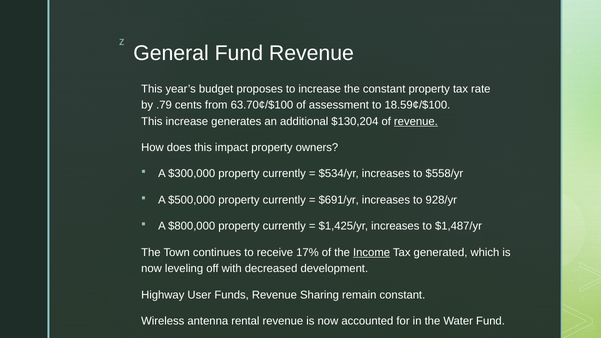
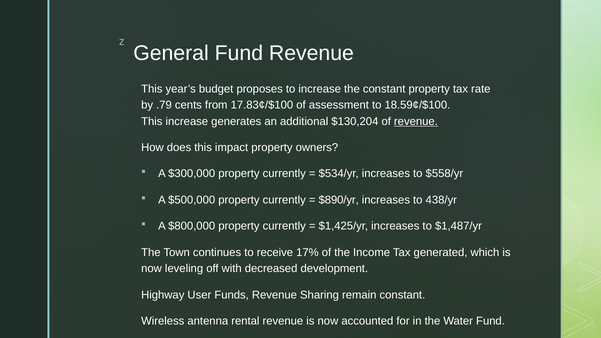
63.70¢/$100: 63.70¢/$100 -> 17.83¢/$100 (262, 105)
$691/yr: $691/yr -> $890/yr (339, 200)
928/yr: 928/yr -> 438/yr (441, 200)
Income underline: present -> none (372, 253)
